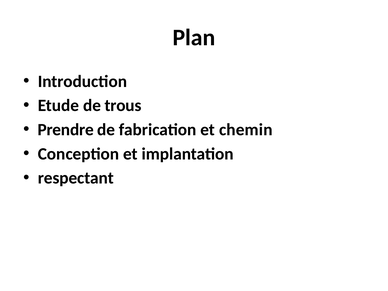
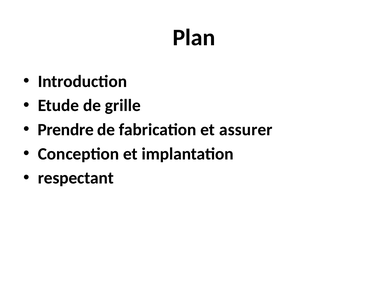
trous: trous -> grille (123, 106)
chemin: chemin -> assurer (246, 130)
